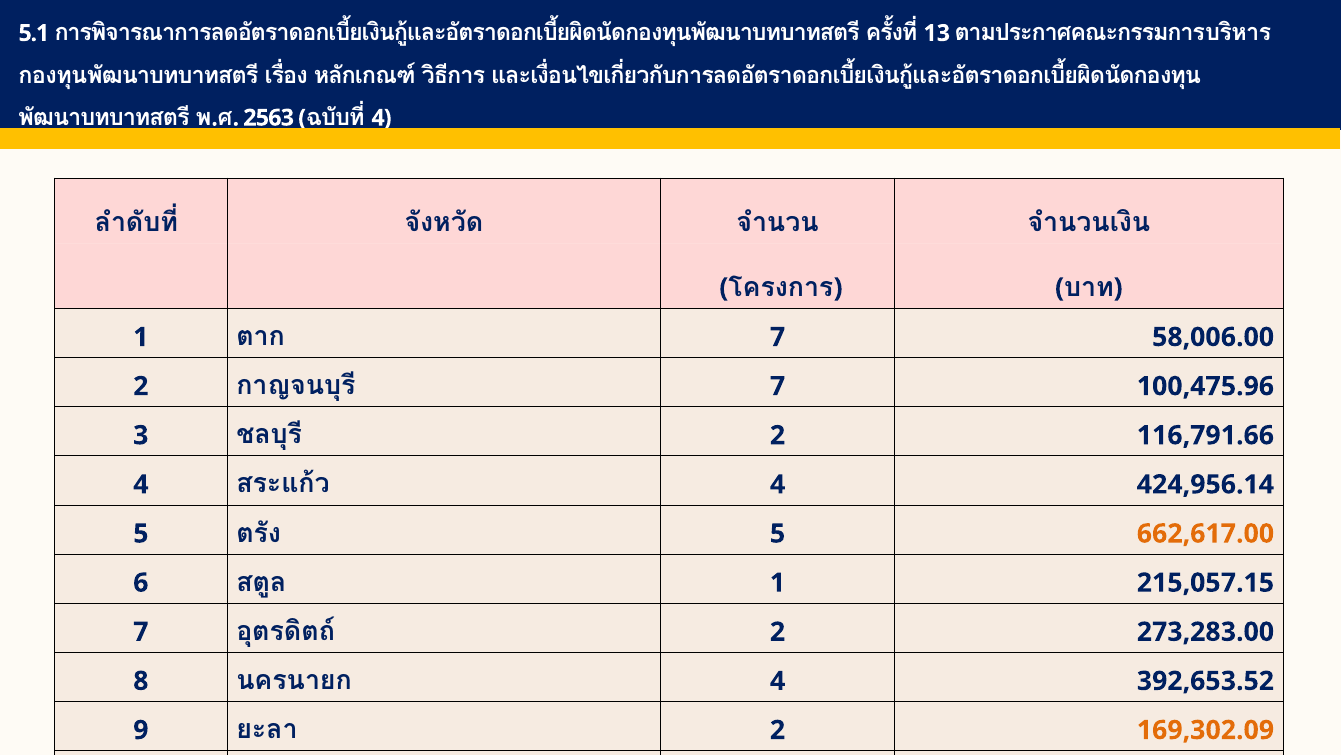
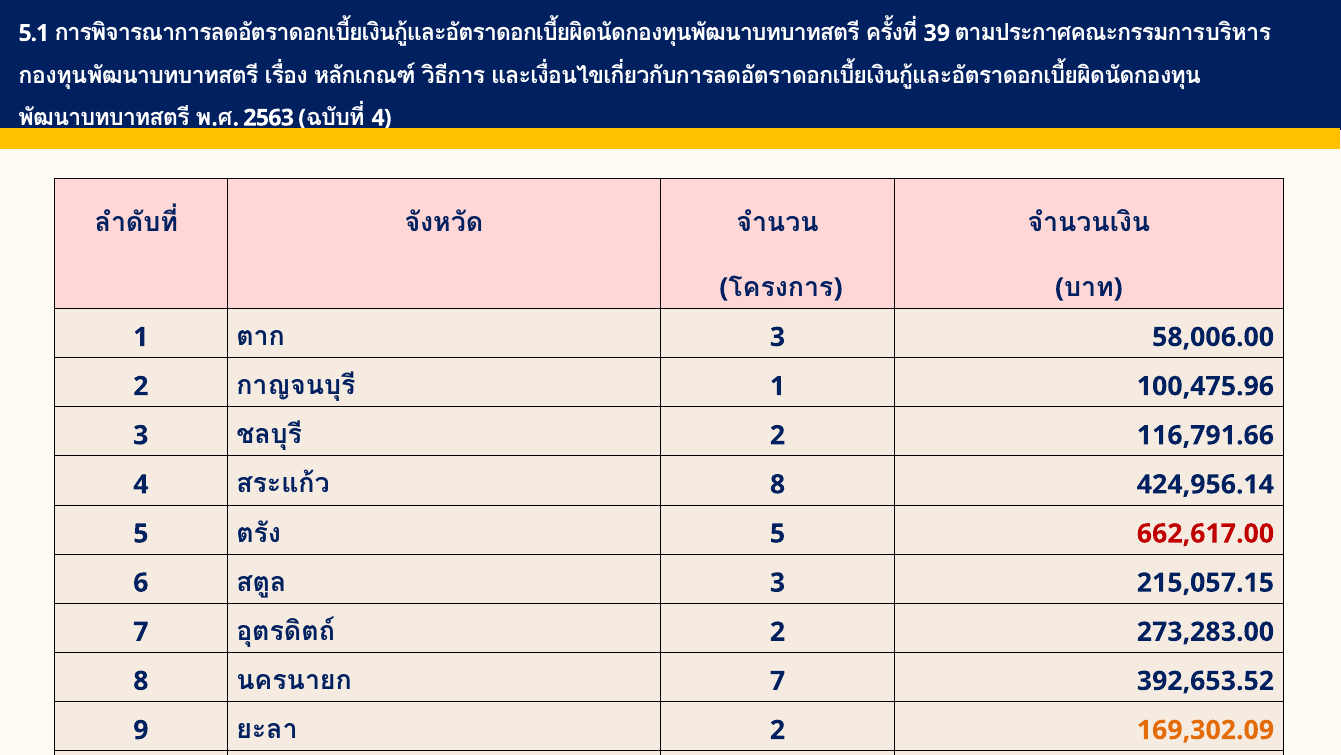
13: 13 -> 39 (937, 33)
7: 7 -> 3 (778, 337)
7: 7 -> 1 (778, 386)
4: 4 -> 8 (778, 484)
662,617.00 colour: orange -> red (1205, 533)
1: 1 -> 3 (778, 582)
4: 4 -> 7 (778, 680)
